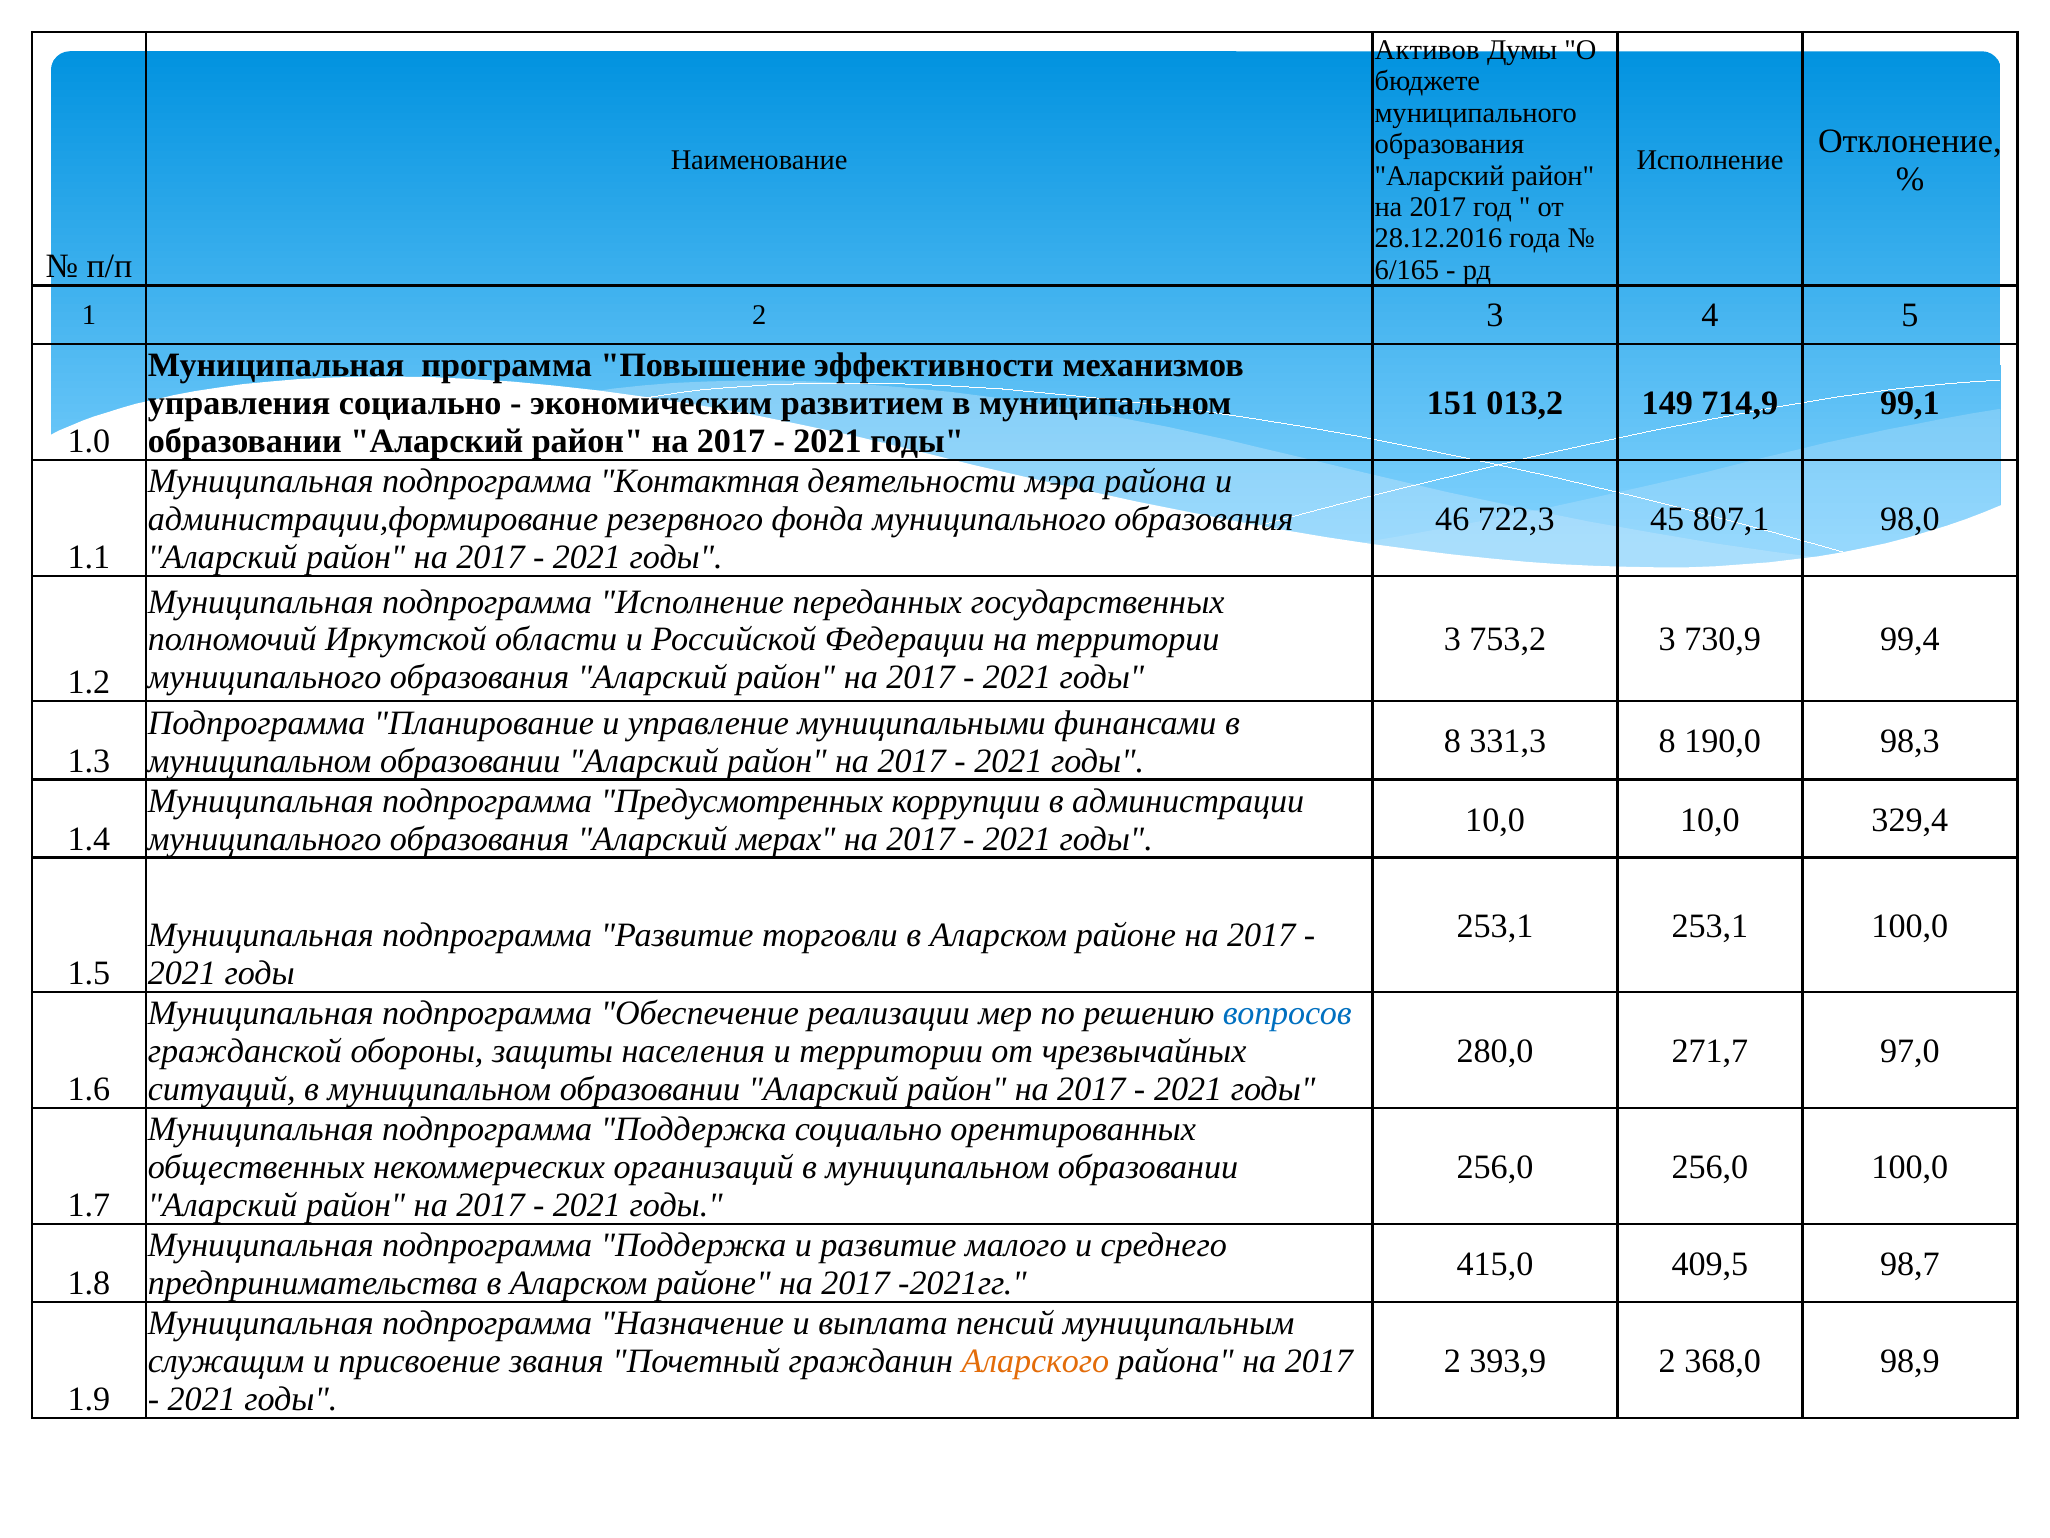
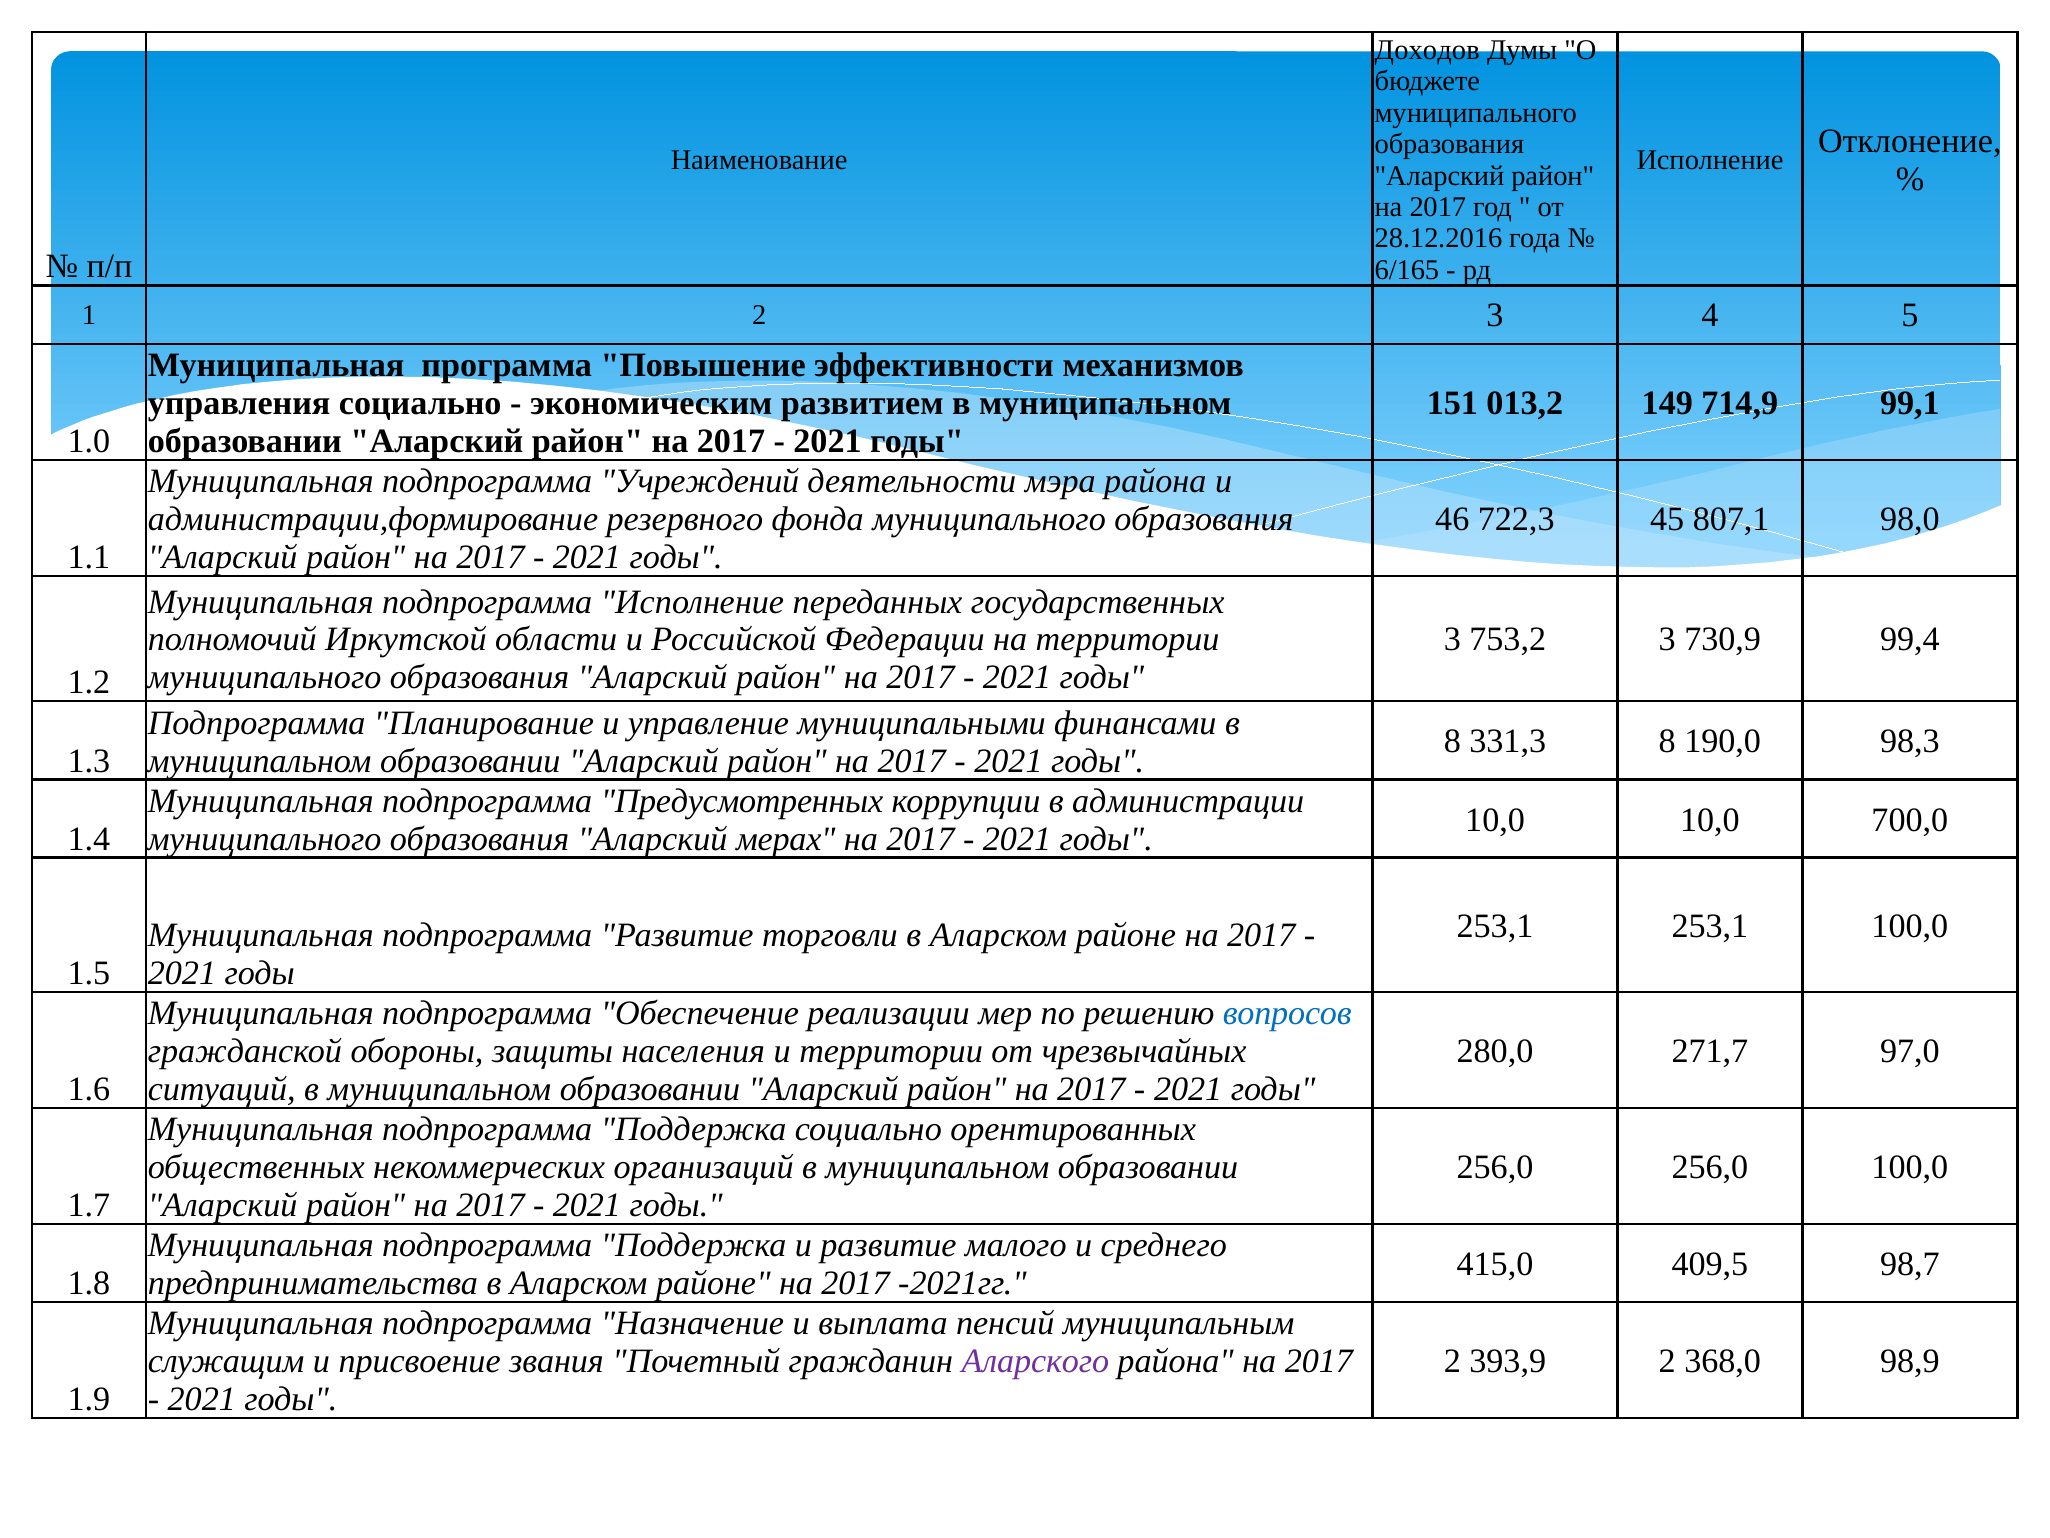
Активов: Активов -> Доходов (1427, 50)
Контактная: Контактная -> Учреждений (700, 481)
329,4: 329,4 -> 700,0 (1910, 820)
Аларского colour: orange -> purple (1035, 1361)
